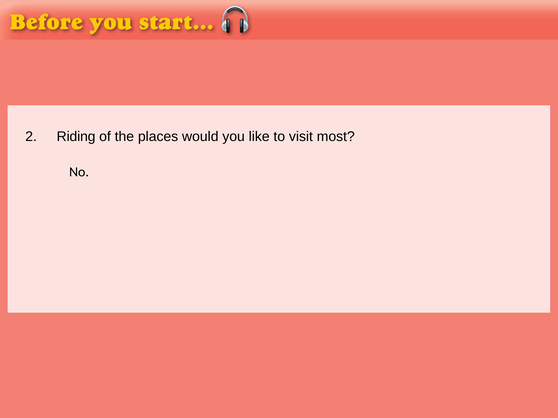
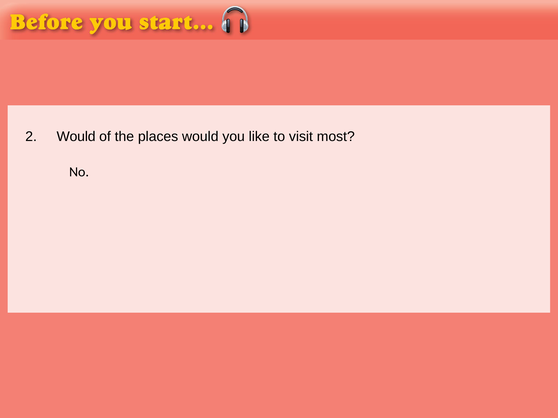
Riding: Riding -> Would (76, 137)
